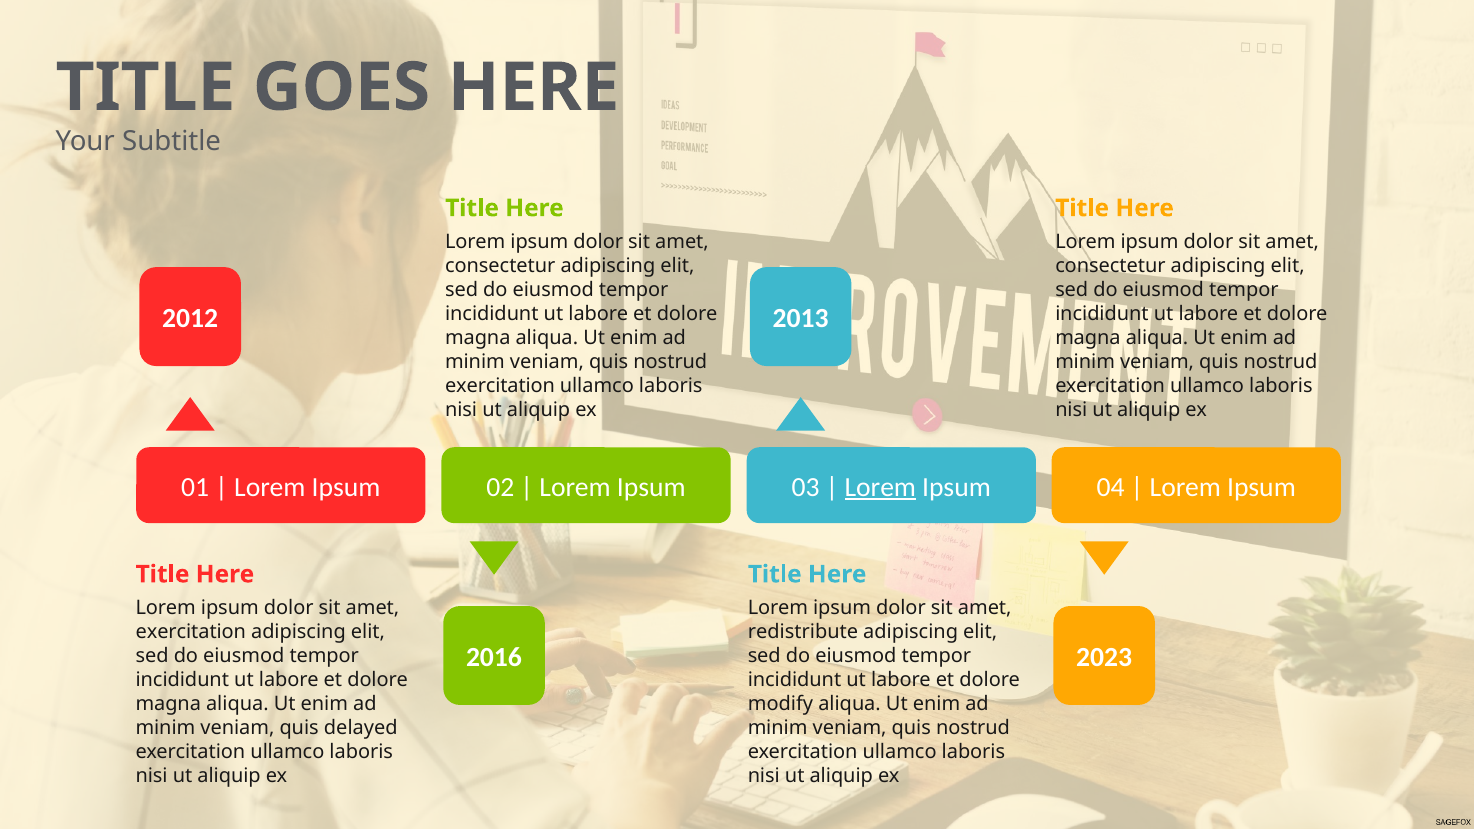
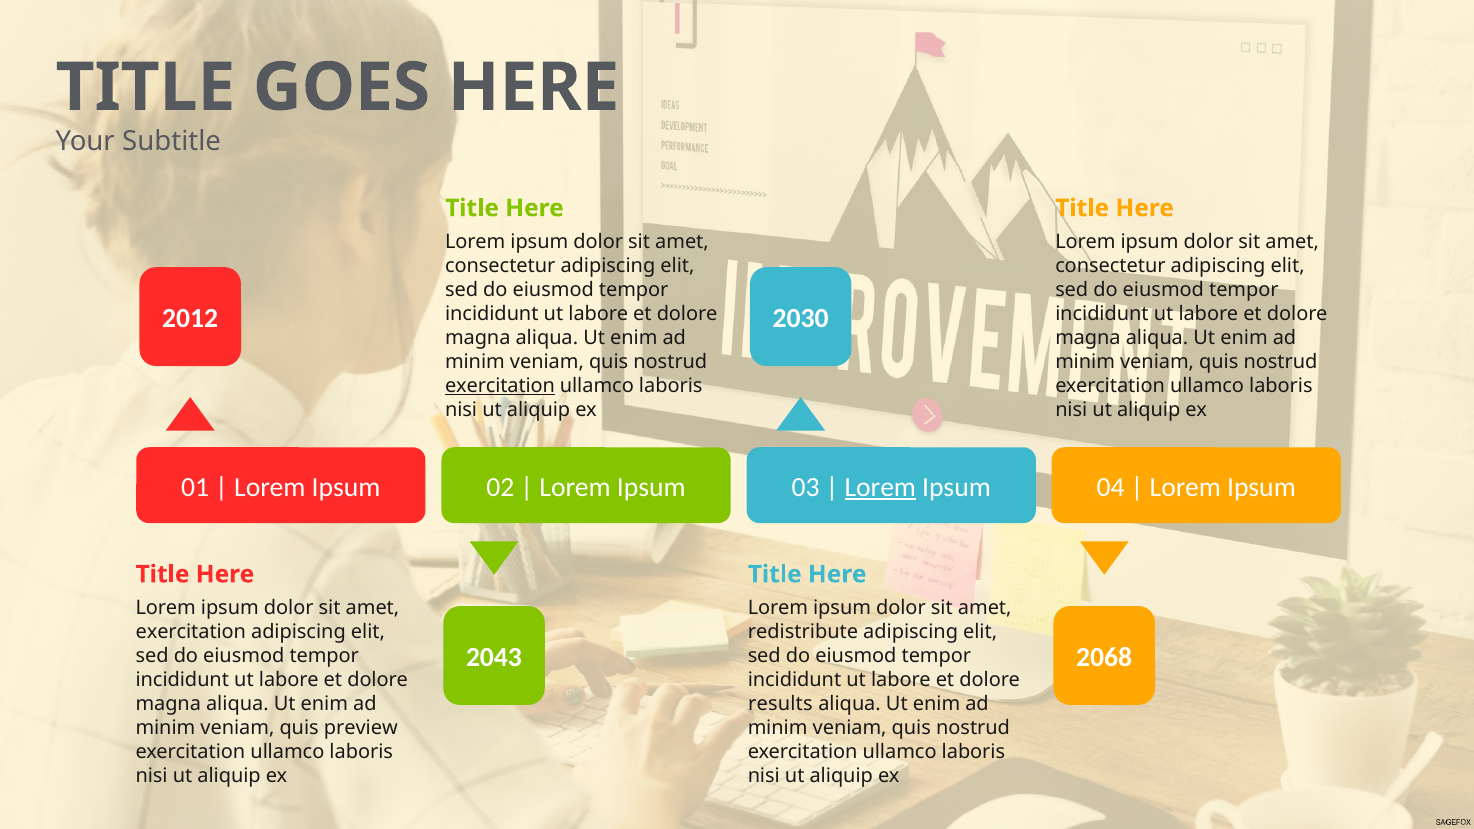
2013: 2013 -> 2030 (801, 319)
exercitation underline: none -> present (500, 386)
2016: 2016 -> 2043 (494, 657)
2023: 2023 -> 2068 (1104, 657)
modify: modify -> results (780, 704)
delayed: delayed -> preview (361, 728)
